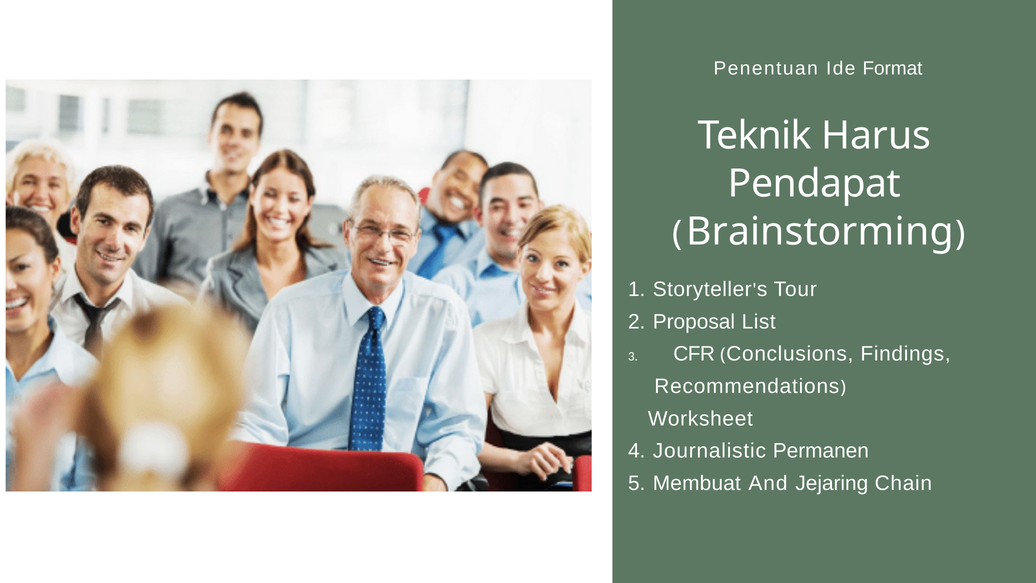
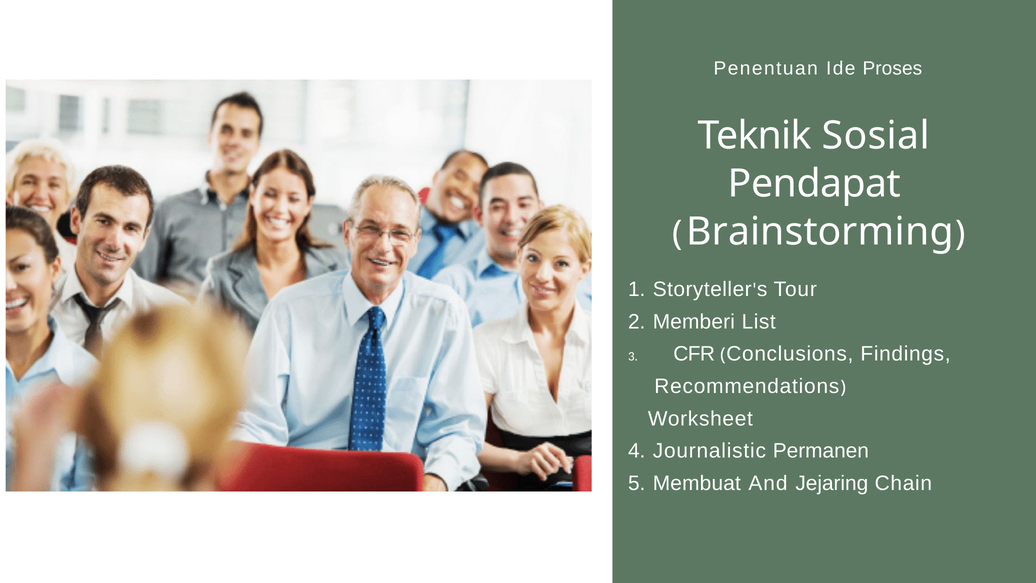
Format: Format -> Proses (892, 69)
Harus: Harus -> Sosial (876, 136)
Proposal: Proposal -> Memberi (694, 322)
